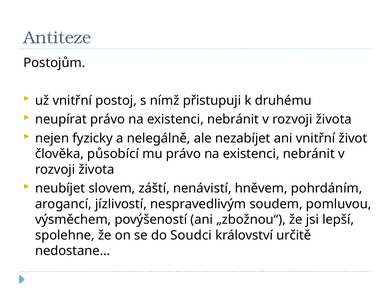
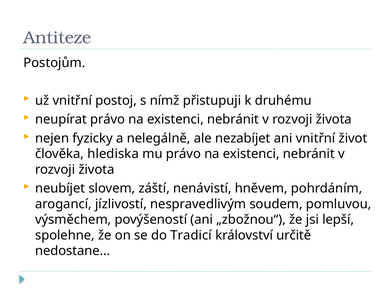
působící: působící -> hlediska (113, 154)
Soudci: Soudci -> Tradicí (191, 235)
